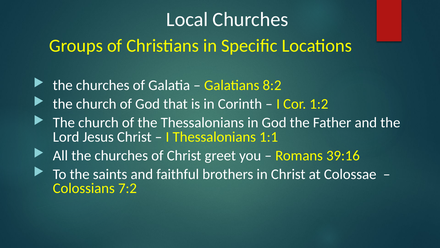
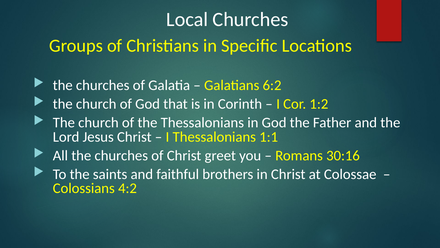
8:2: 8:2 -> 6:2 (272, 85)
39:16: 39:16 -> 30:16 (343, 155)
7:2: 7:2 -> 4:2 (127, 188)
